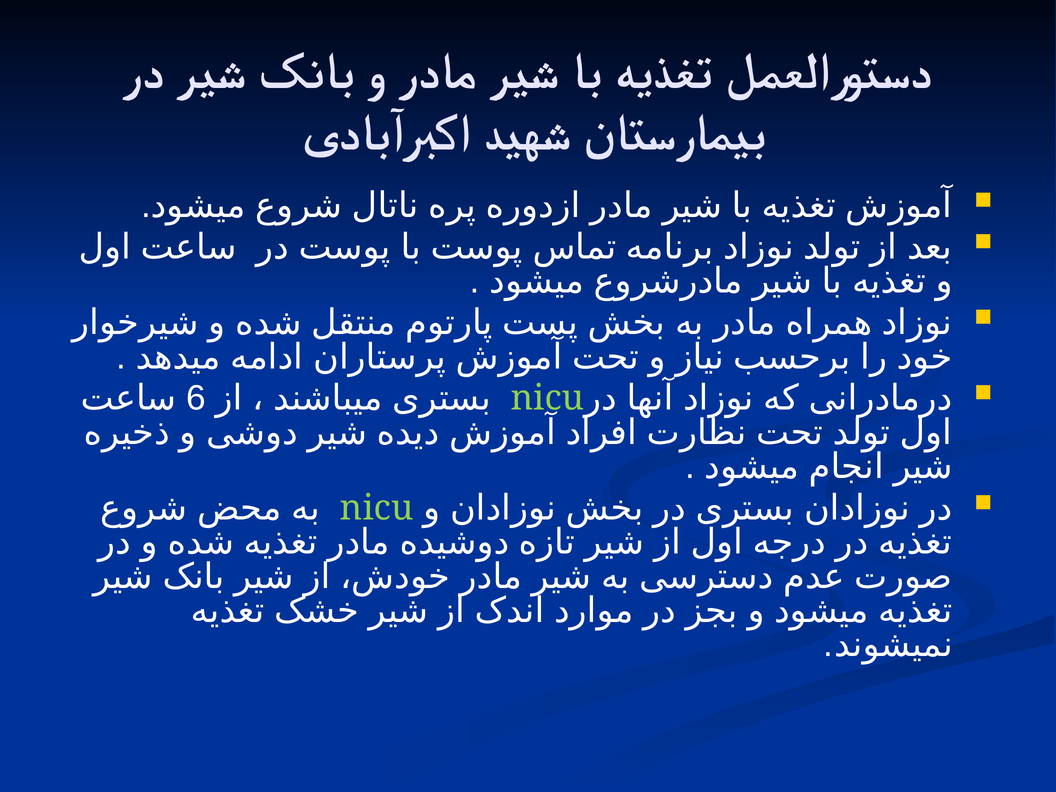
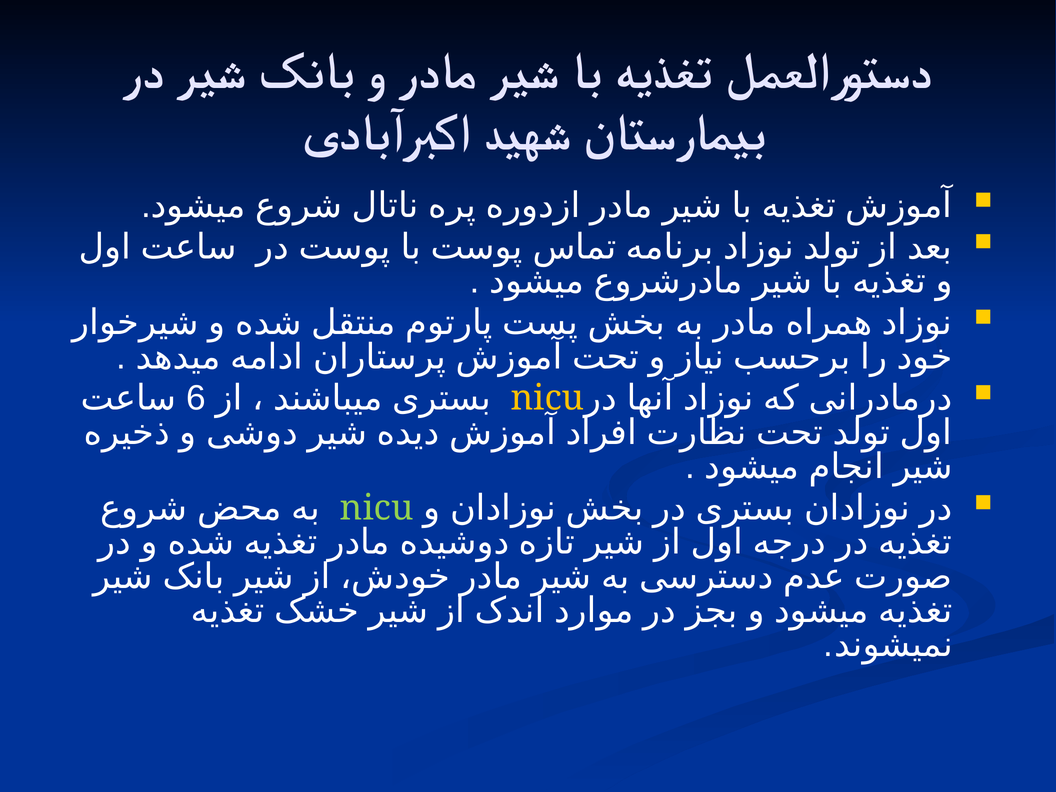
nicu colour: light green -> yellow (548, 398)
